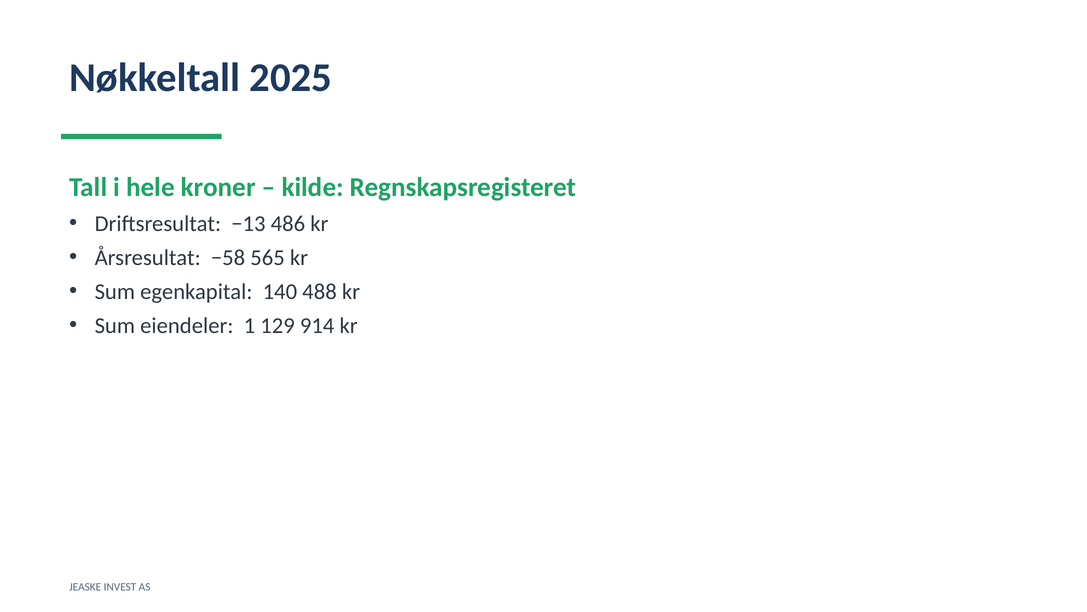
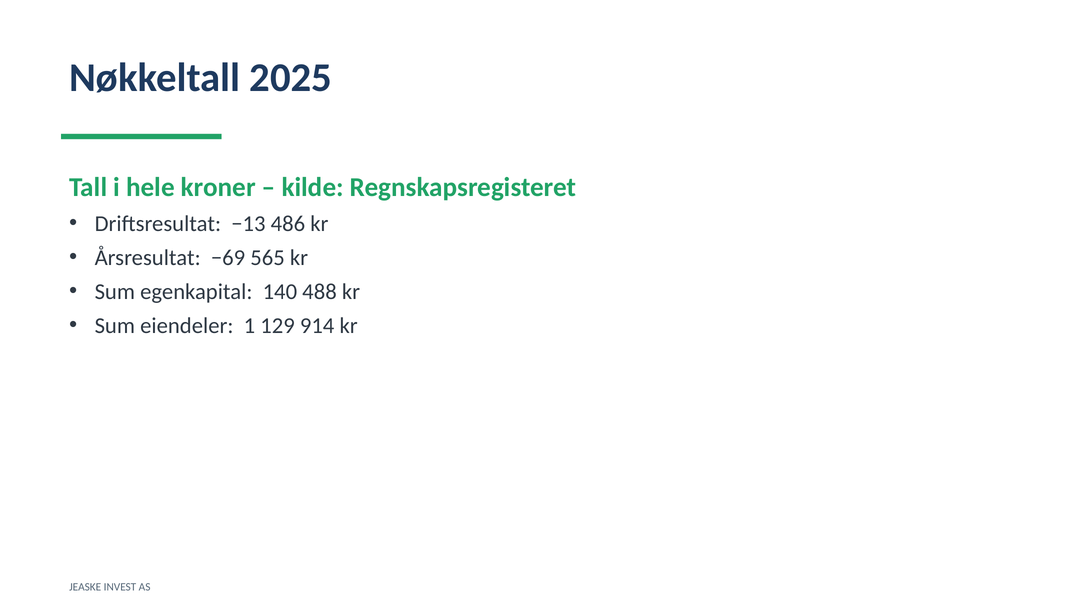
−58: −58 -> −69 (228, 258)
